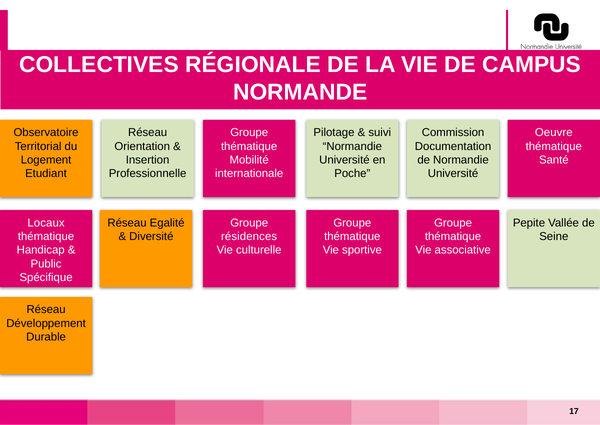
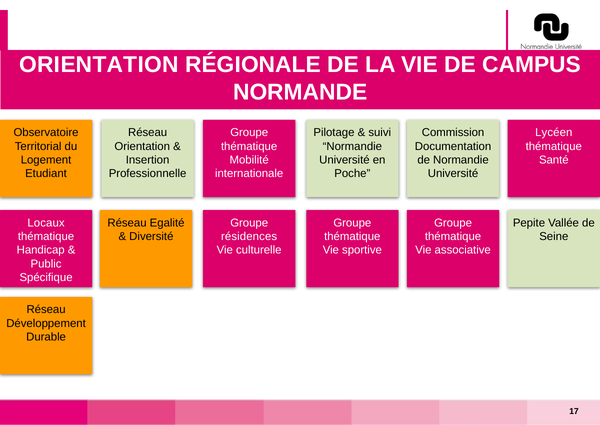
COLLECTIVES: COLLECTIVES -> ORIENTATION (99, 65)
Oeuvre: Oeuvre -> Lycéen (554, 132)
